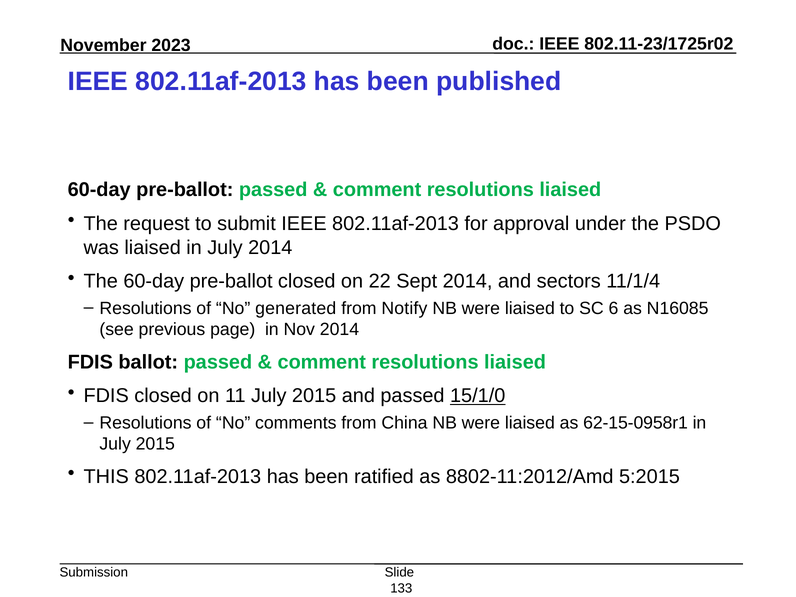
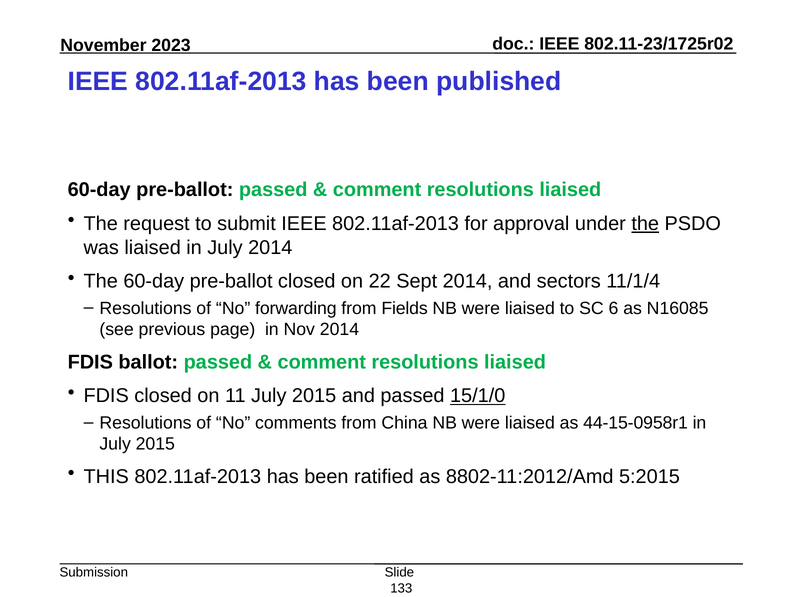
the underline: none -> present (645, 224)
generated: generated -> forwarding (296, 308)
Notify: Notify -> Fields (405, 308)
62-15-0958r1: 62-15-0958r1 -> 44-15-0958r1 (636, 423)
